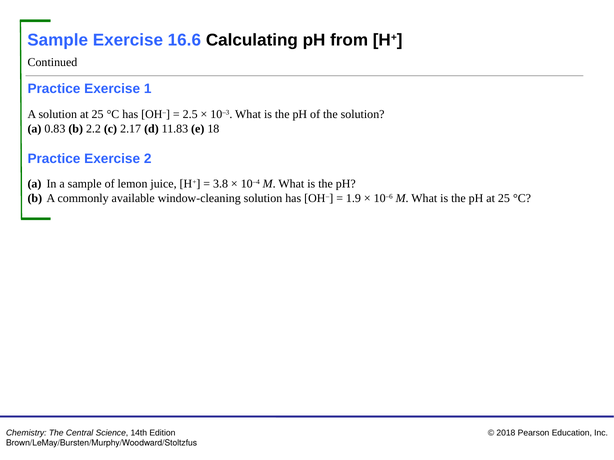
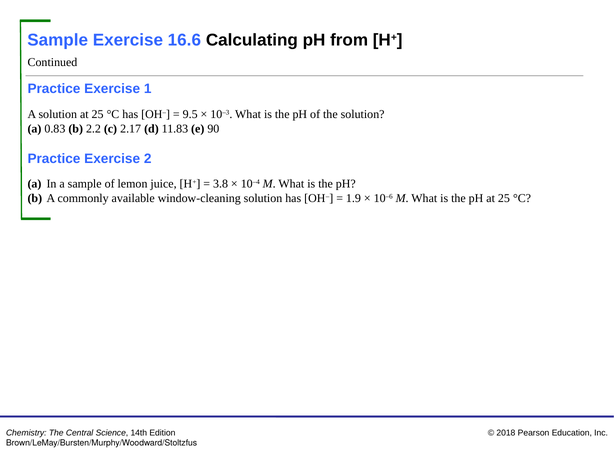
2.5: 2.5 -> 9.5 (190, 115)
18: 18 -> 90 (213, 129)
